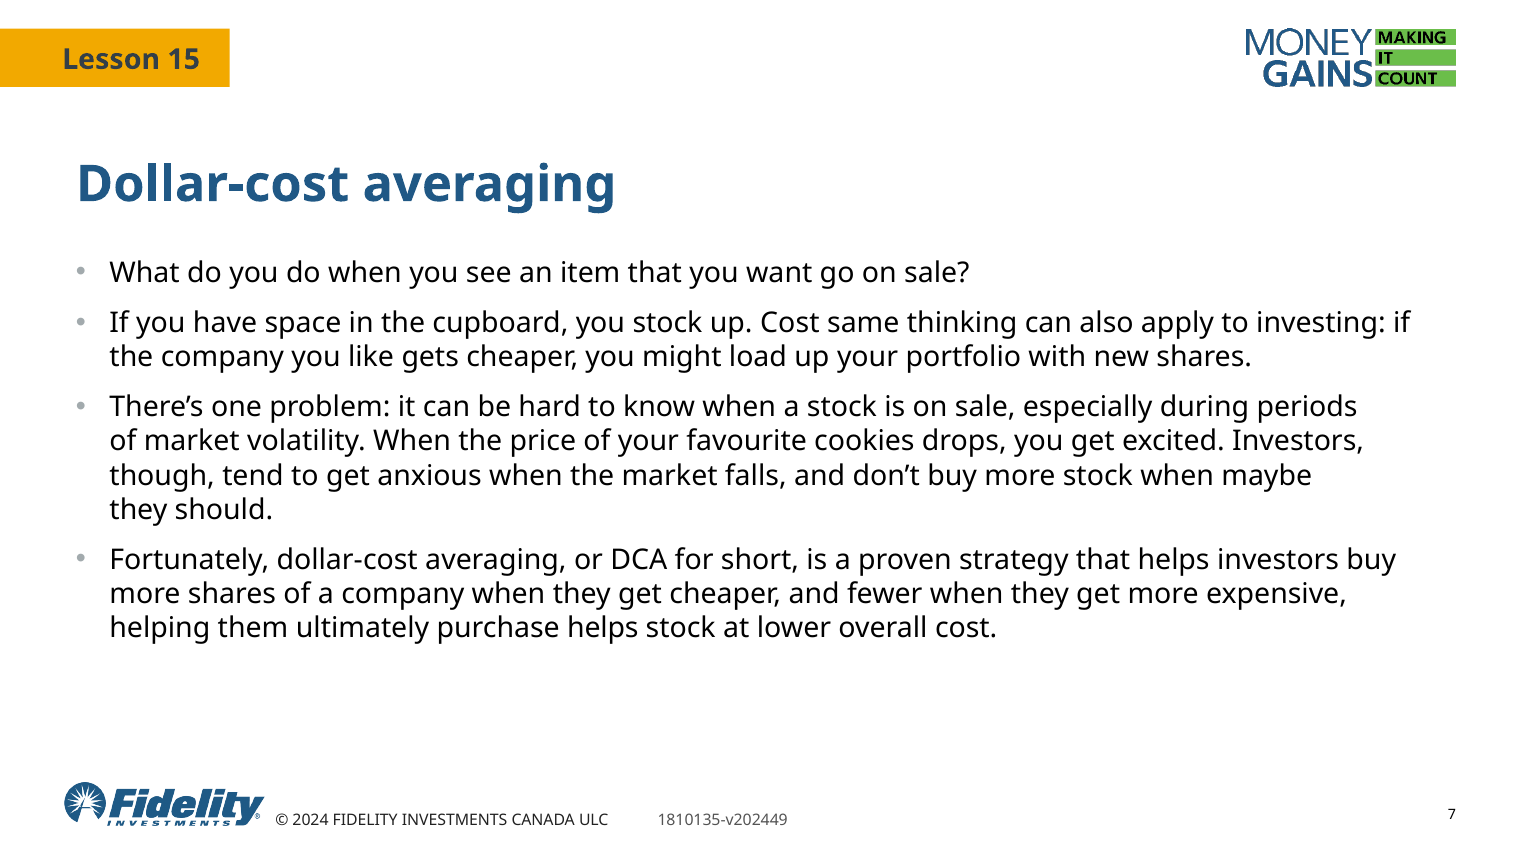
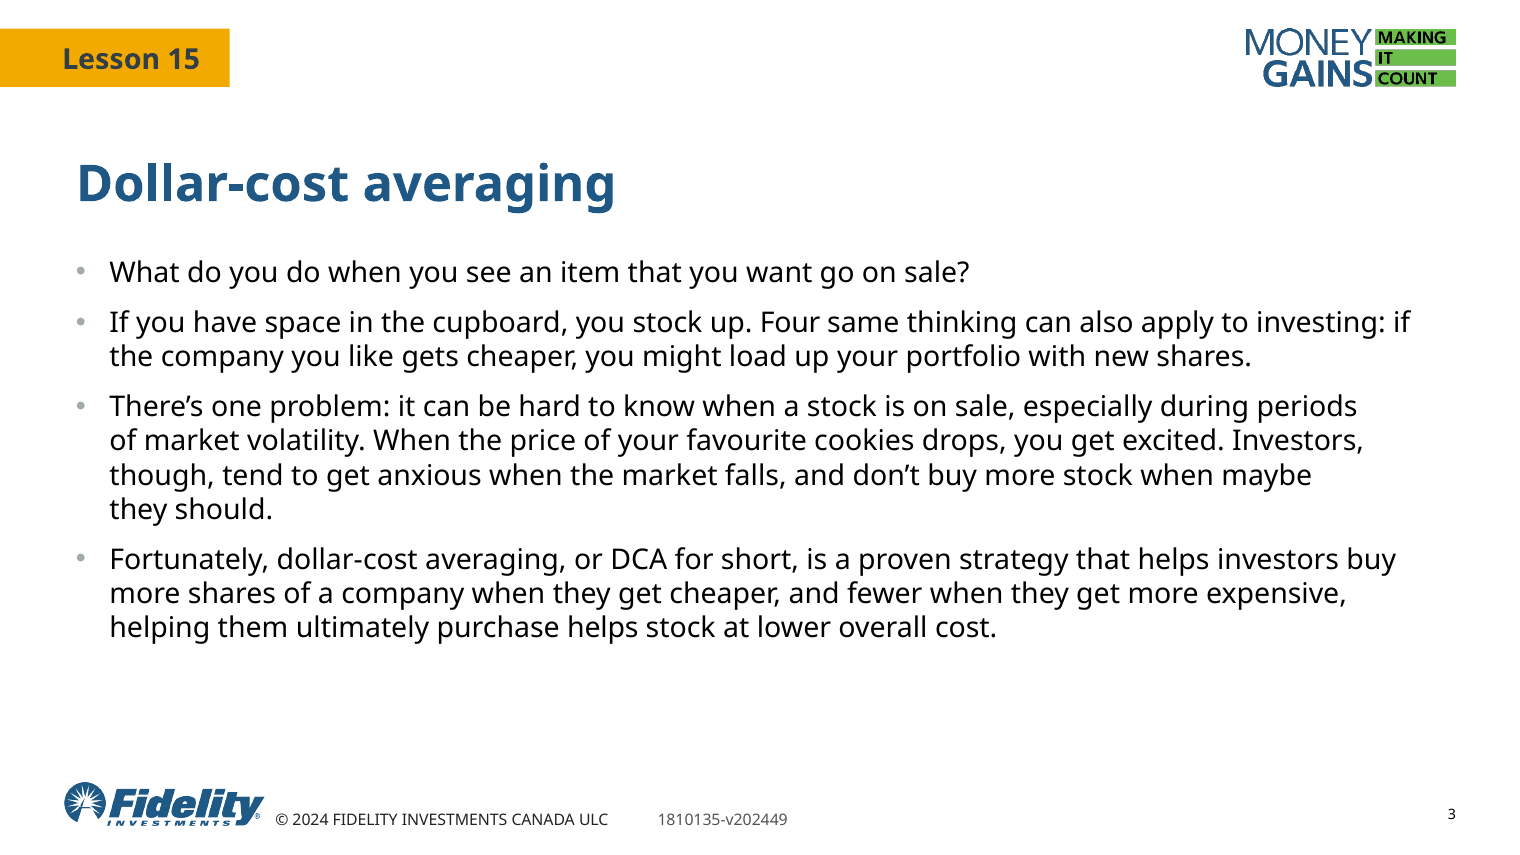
up Cost: Cost -> Four (790, 323)
7: 7 -> 3 (1452, 815)
